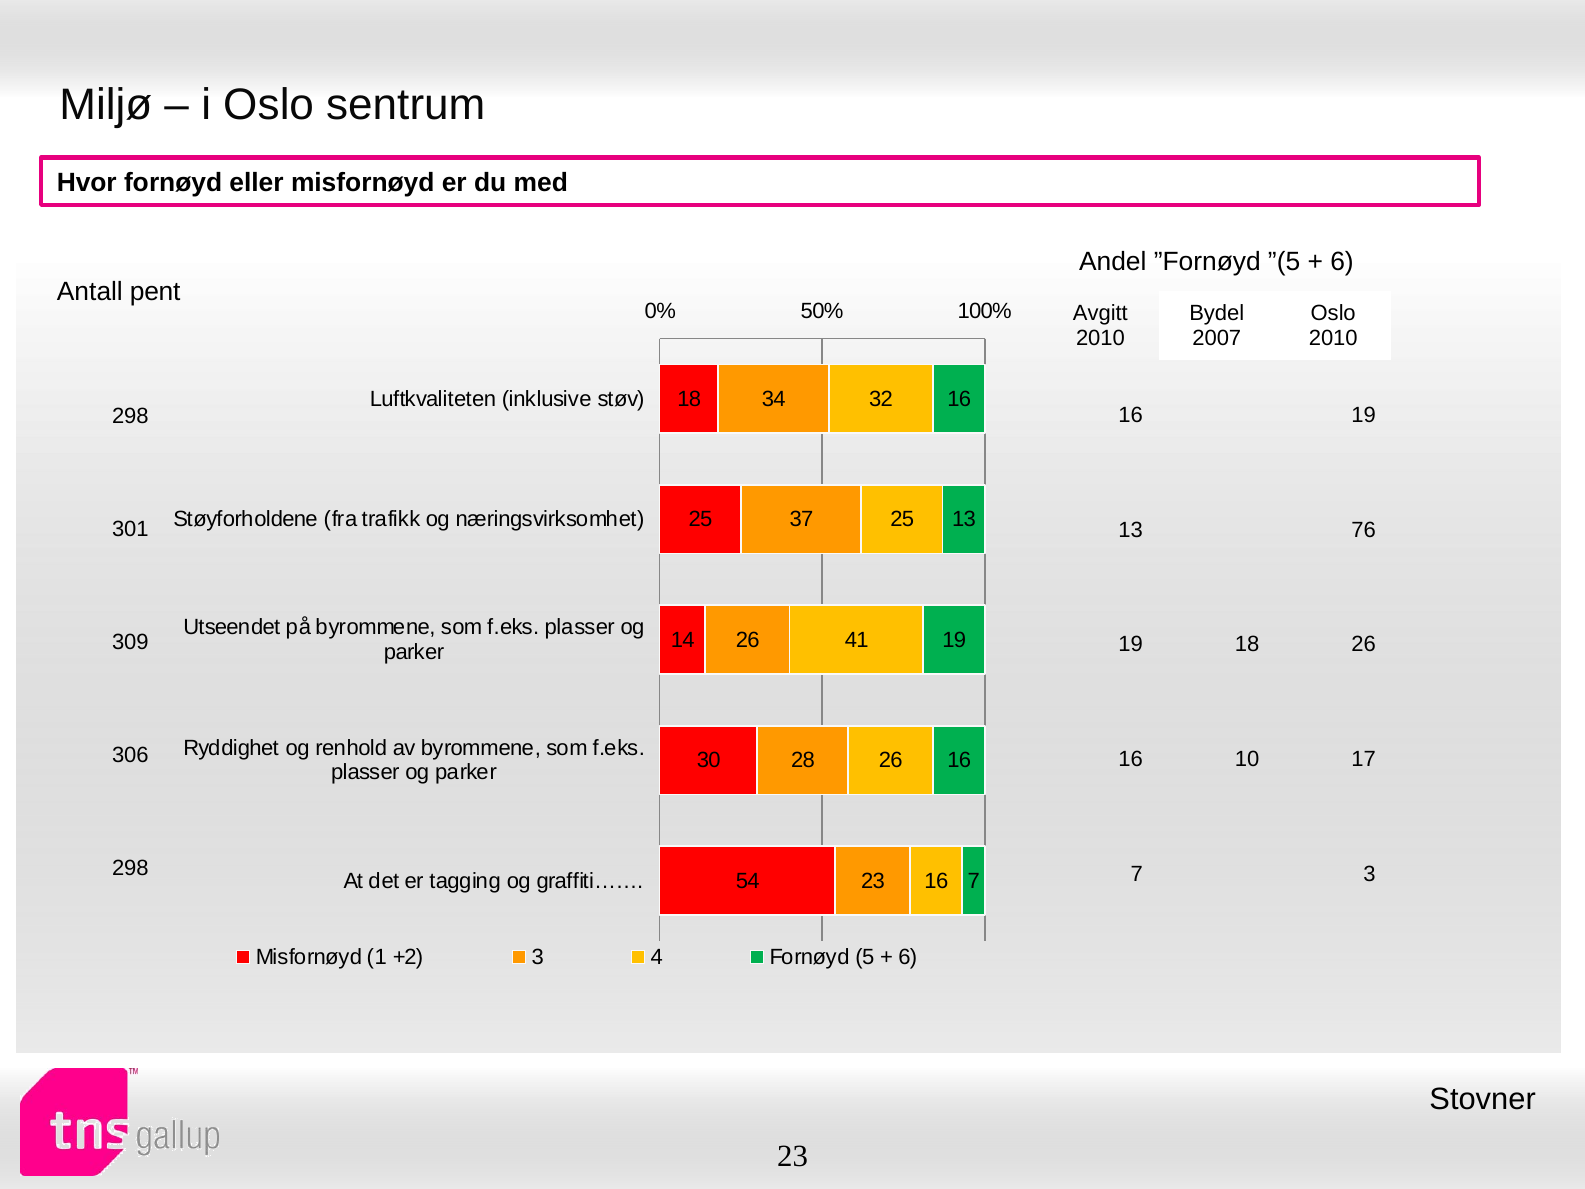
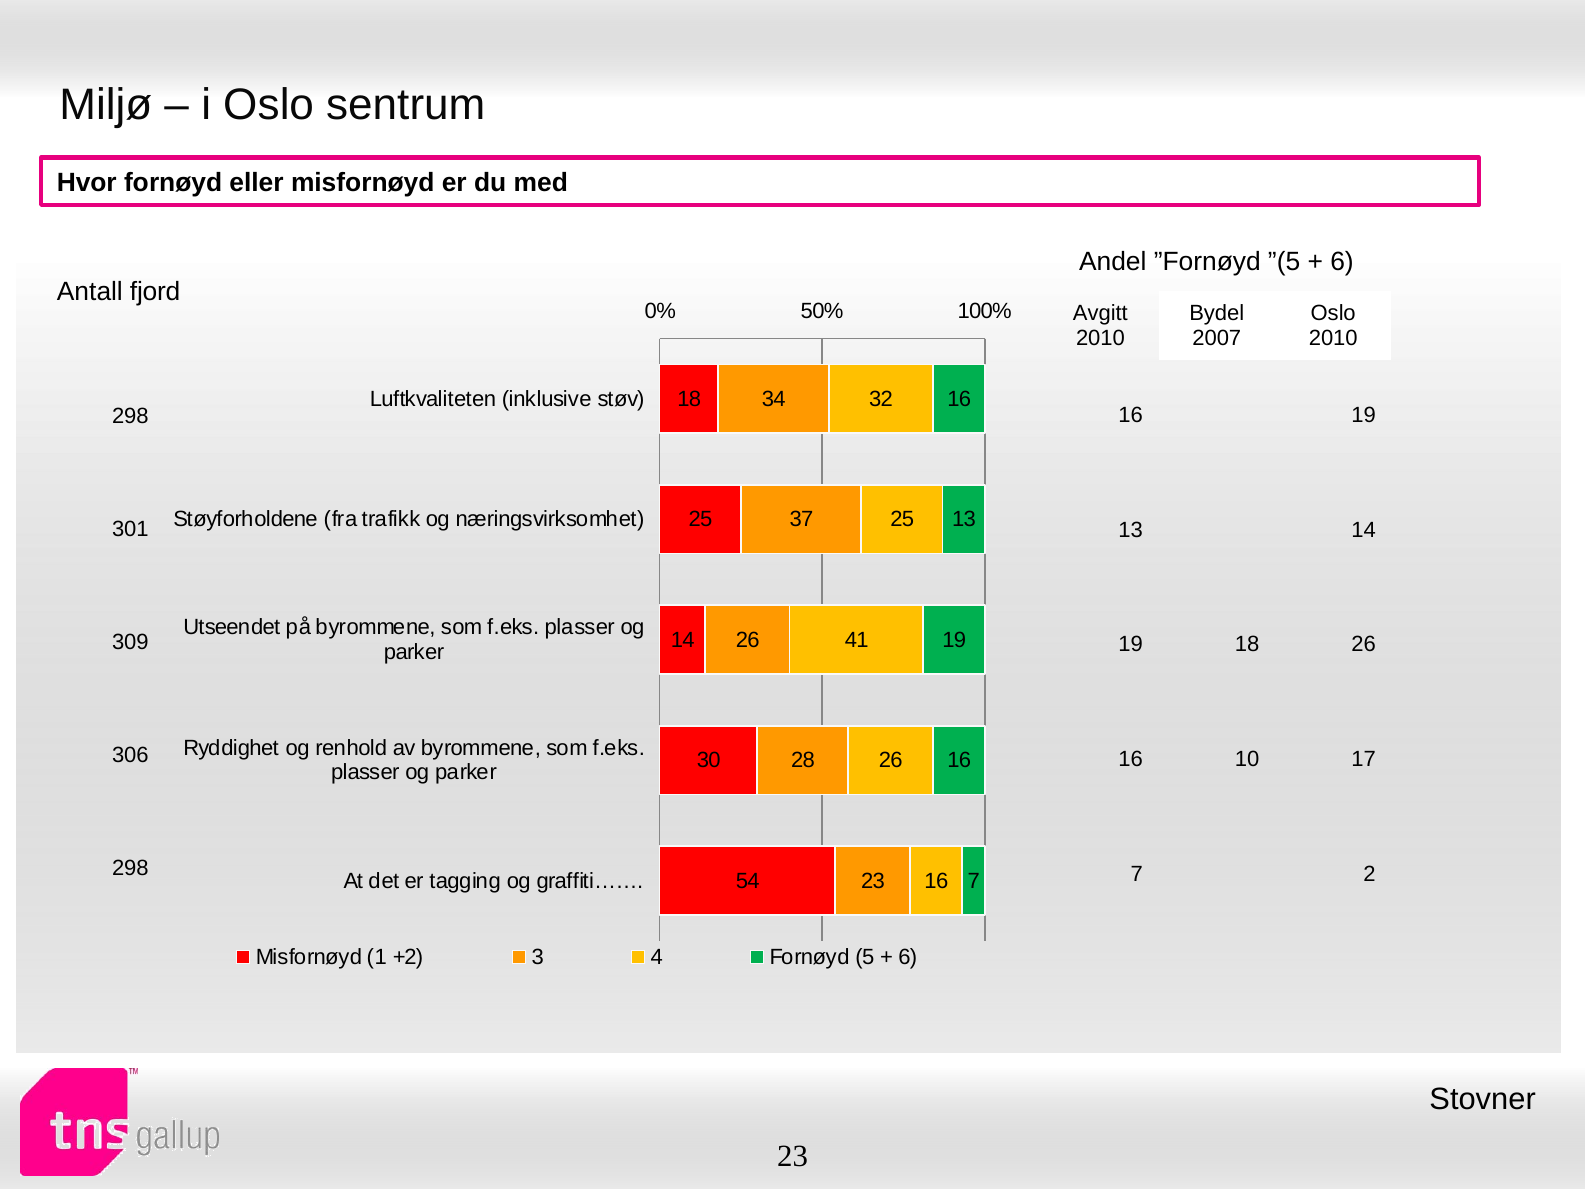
pent: pent -> fjord (155, 292)
13 76: 76 -> 14 (1364, 530)
7 3: 3 -> 2 (1370, 874)
